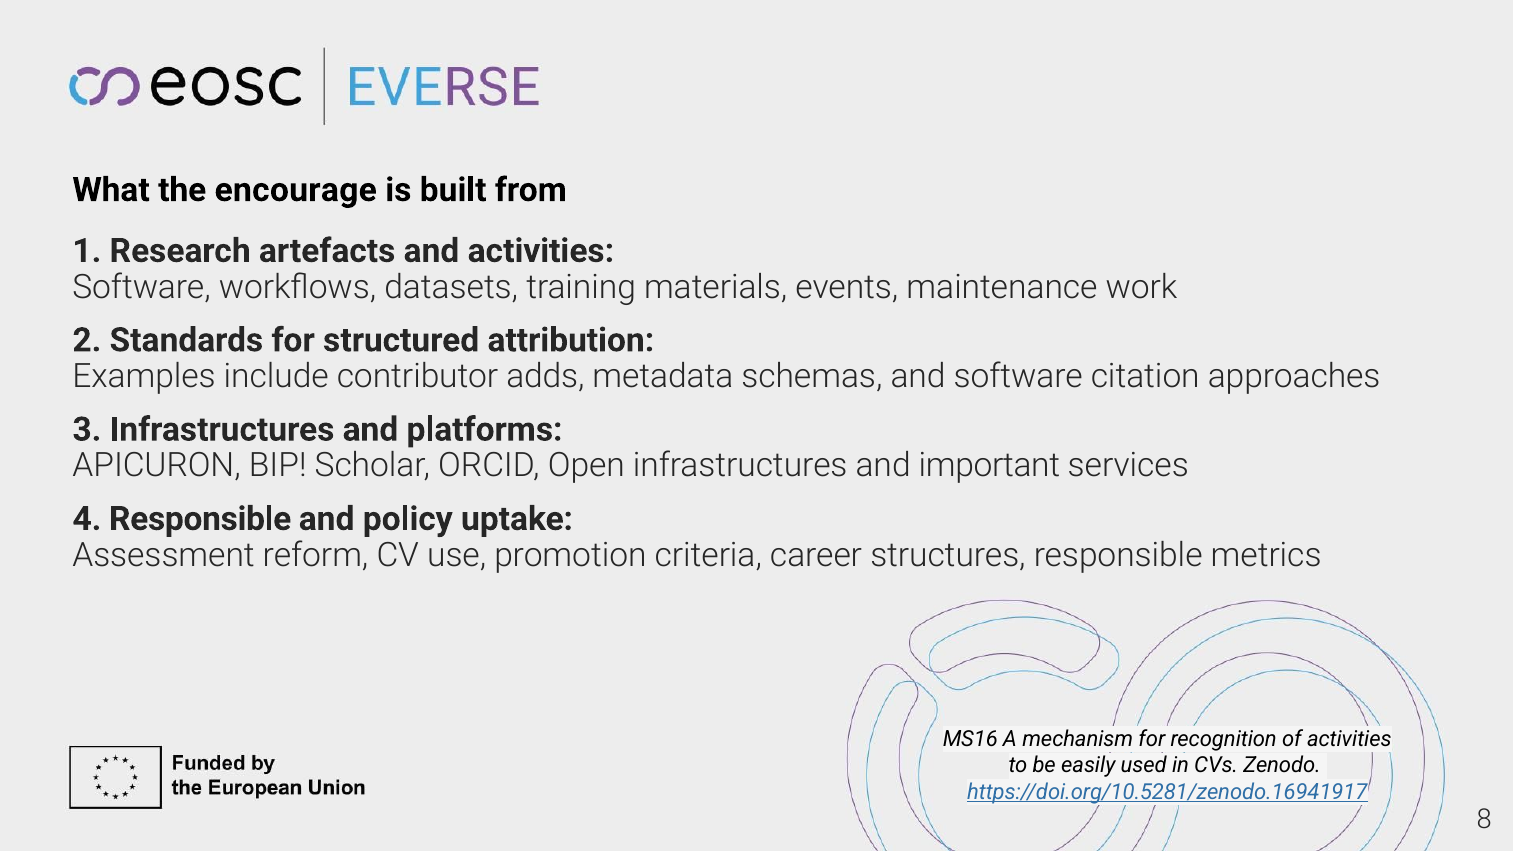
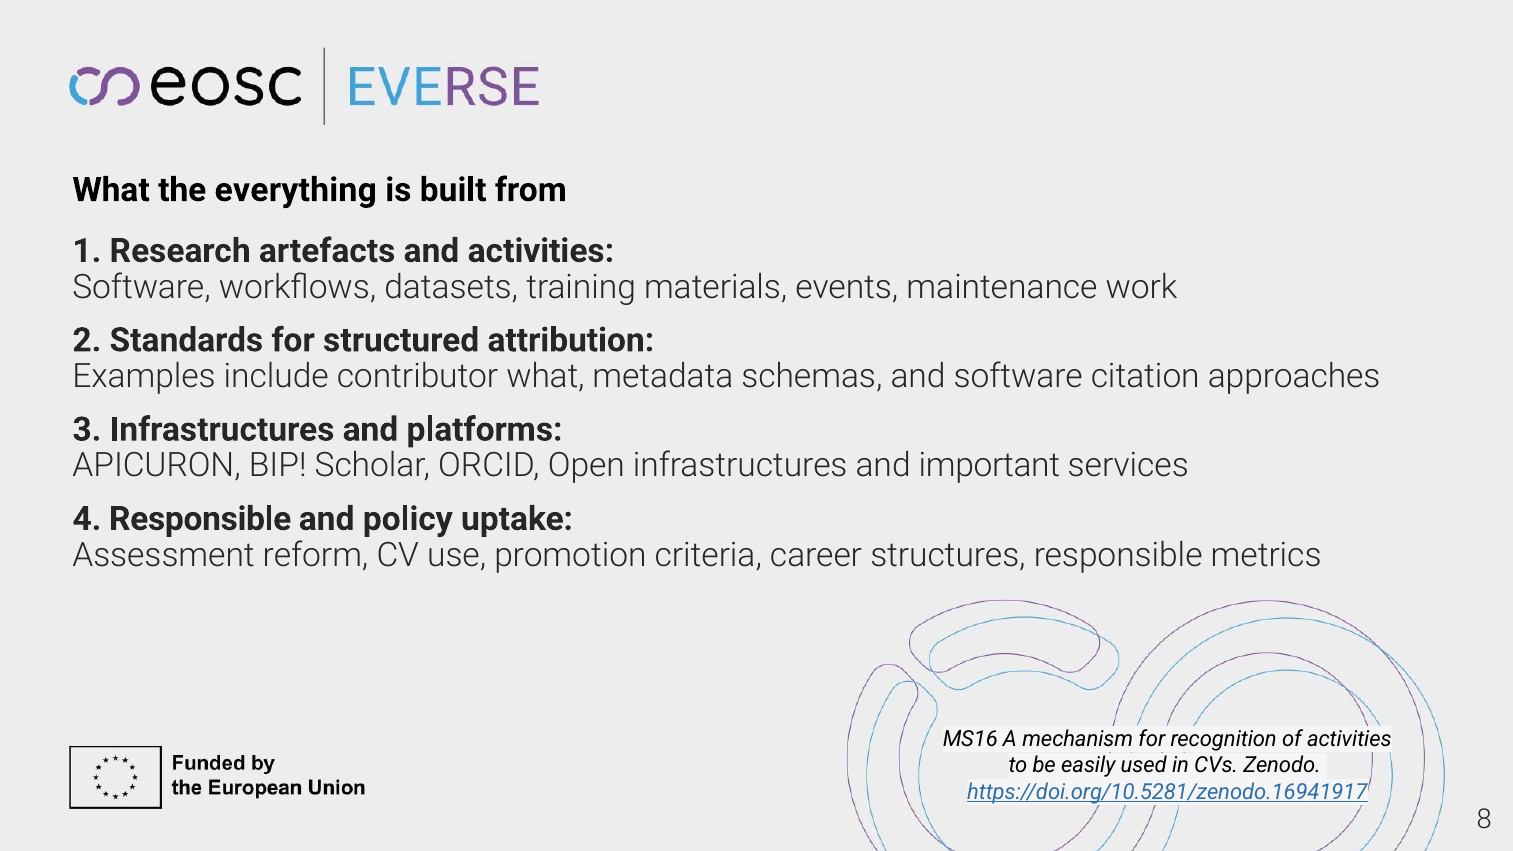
encourage: encourage -> everything (296, 190)
contributor adds: adds -> what (545, 377)
